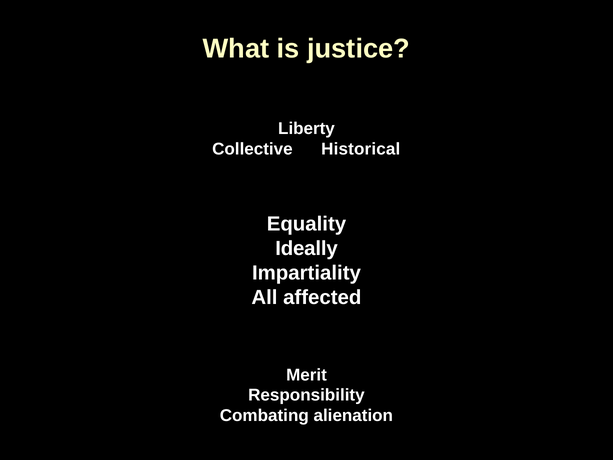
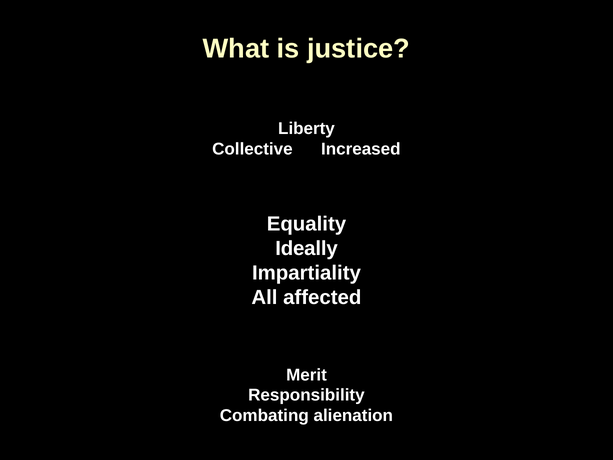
Historical: Historical -> Increased (361, 149)
